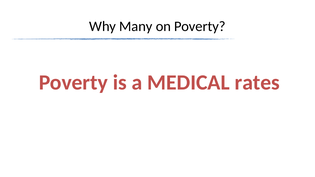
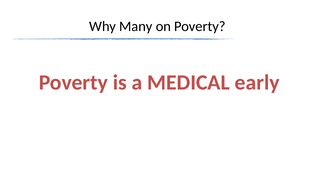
rates: rates -> early (257, 83)
